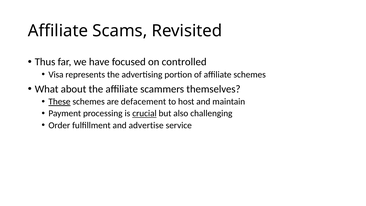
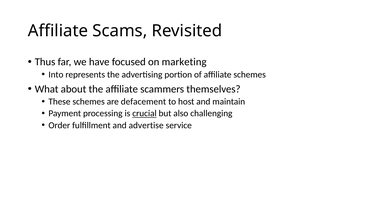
controlled: controlled -> marketing (184, 62)
Visa: Visa -> Into (56, 74)
These underline: present -> none (59, 102)
